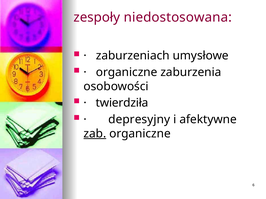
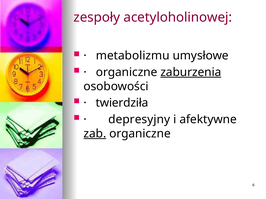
niedostosowana: niedostosowana -> acetyloholinowej (178, 17)
zaburzeniach: zaburzeniach -> metabolizmu (133, 56)
zaburzenia underline: none -> present (191, 72)
